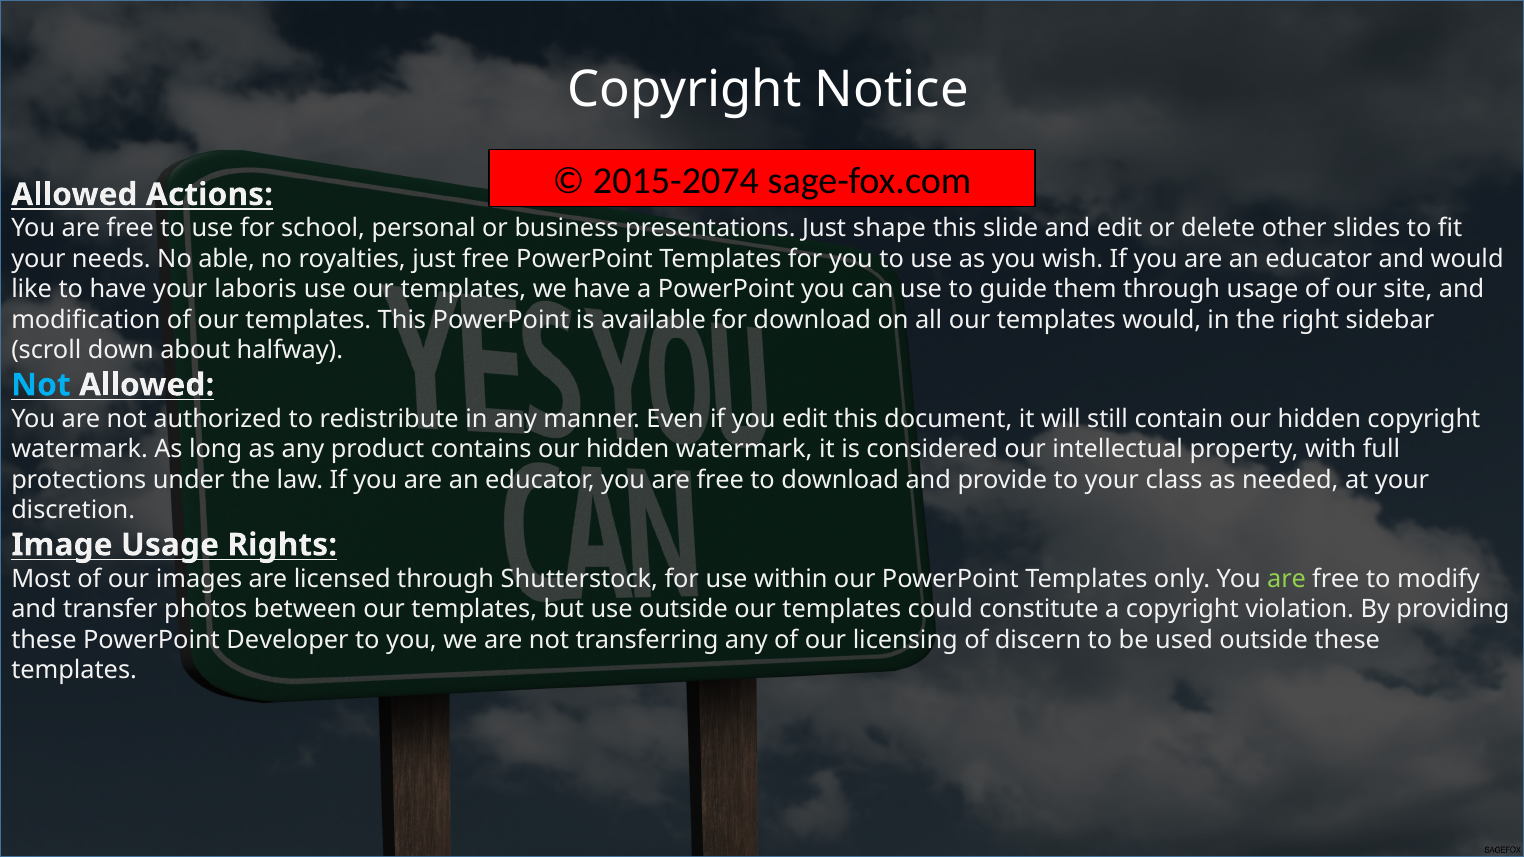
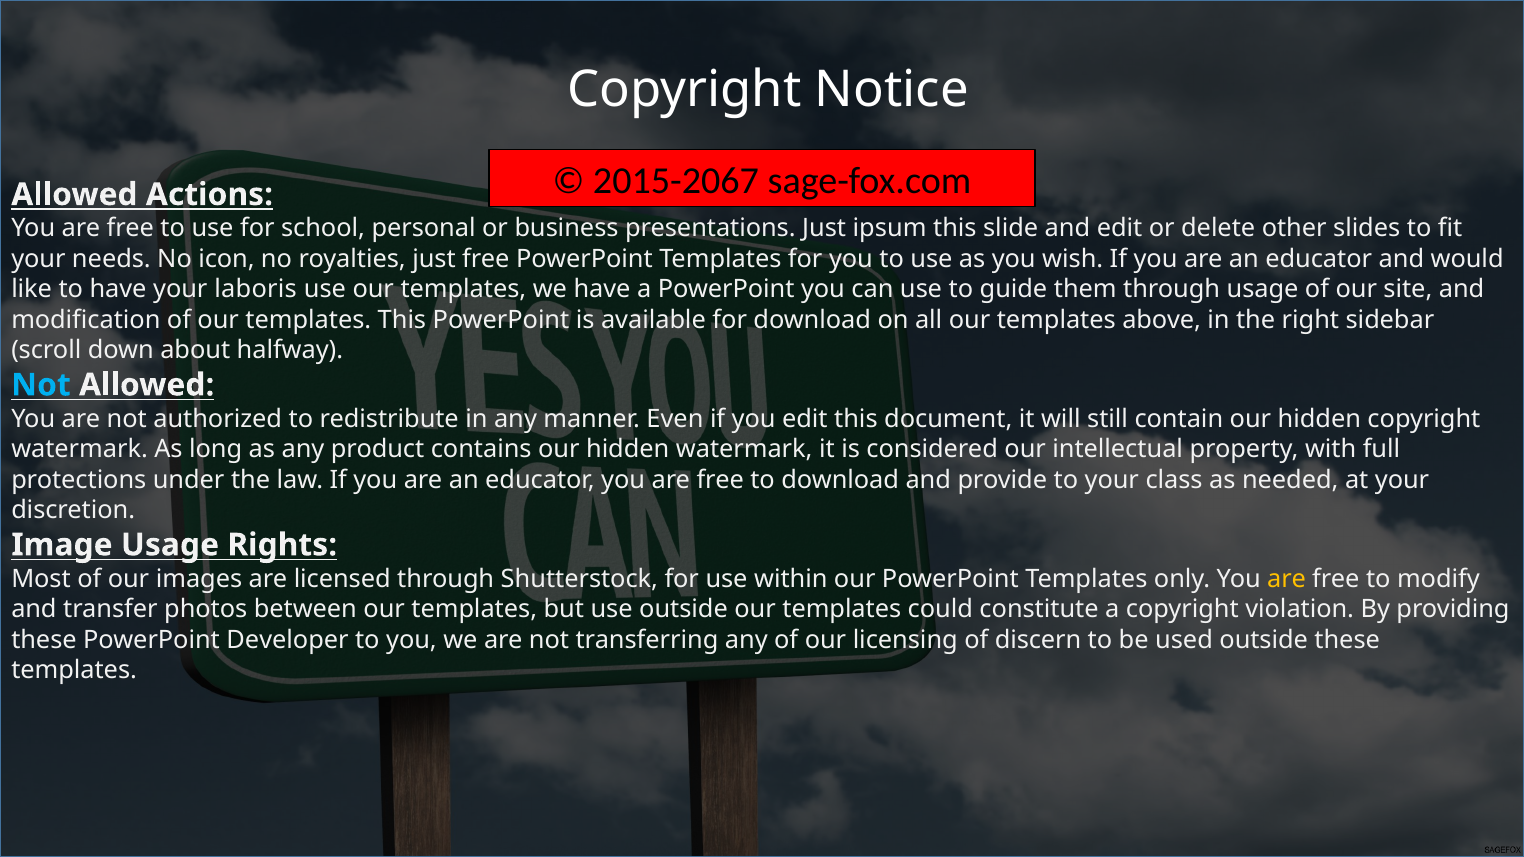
2015-2074: 2015-2074 -> 2015-2067 (676, 181)
shape: shape -> ipsum (890, 229)
able: able -> icon (227, 259)
templates would: would -> above (1162, 320)
are colour: light green -> yellow (1287, 579)
